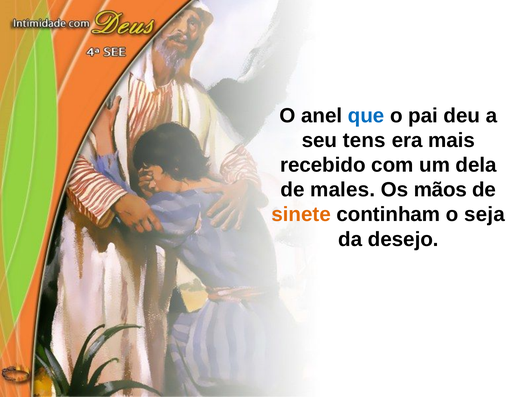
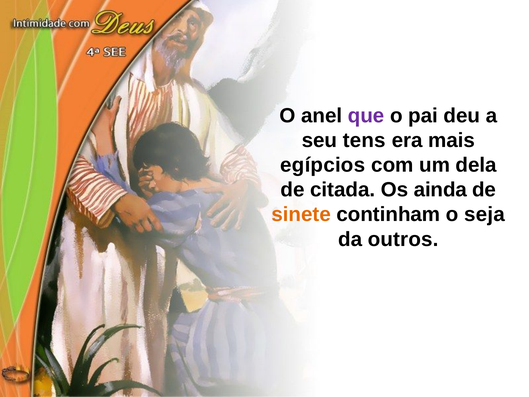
que colour: blue -> purple (366, 116)
recebido: recebido -> egípcios (323, 165)
males: males -> citada (343, 190)
mãos: mãos -> ainda (440, 190)
desejo: desejo -> outros (403, 239)
